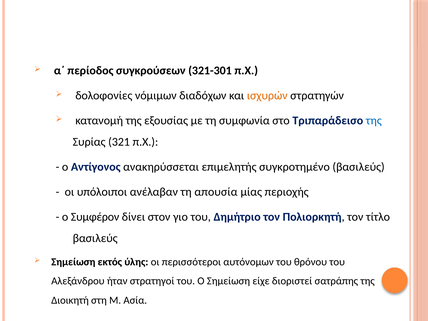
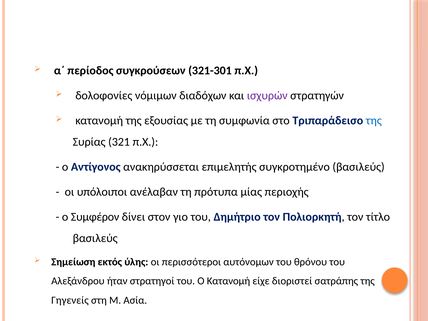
ισχυρών colour: orange -> purple (267, 96)
απουσία: απουσία -> πρότυπα (216, 192)
Ο Σημείωση: Σημείωση -> Κατανομή (228, 281)
Διοικητή: Διοικητή -> Γηγενείς (70, 300)
